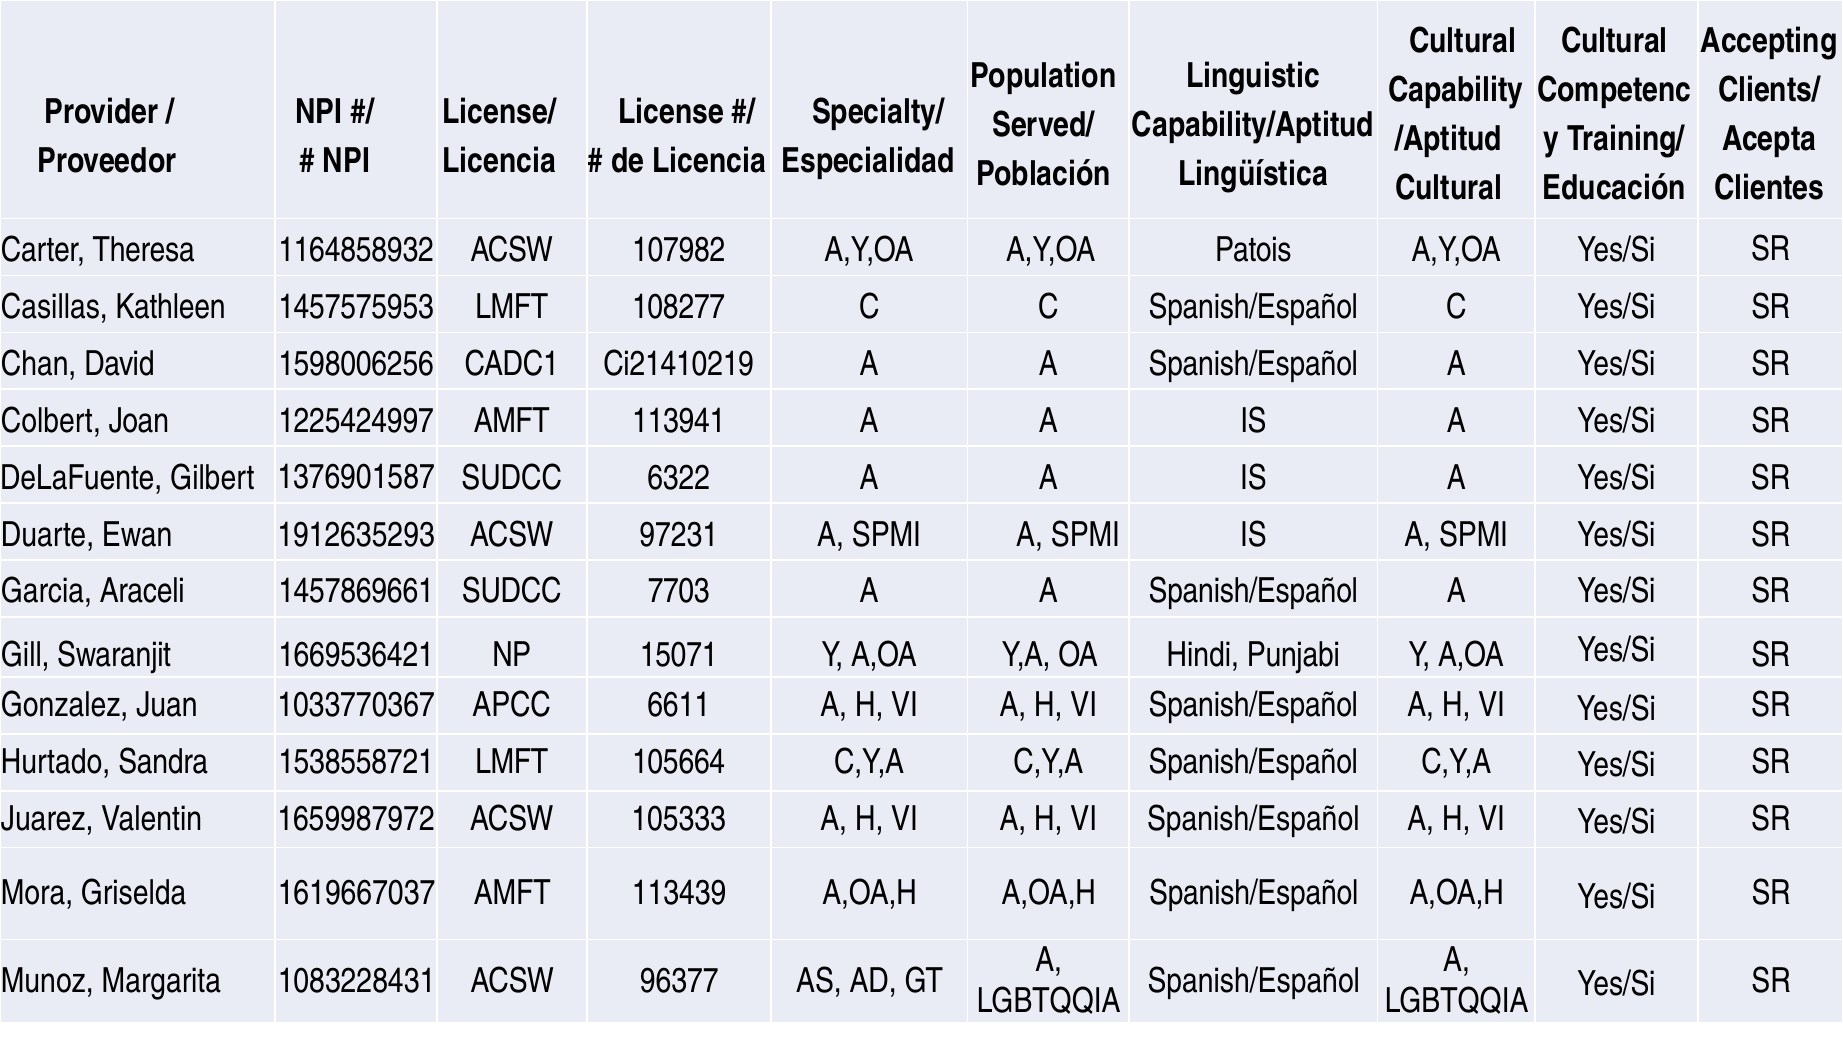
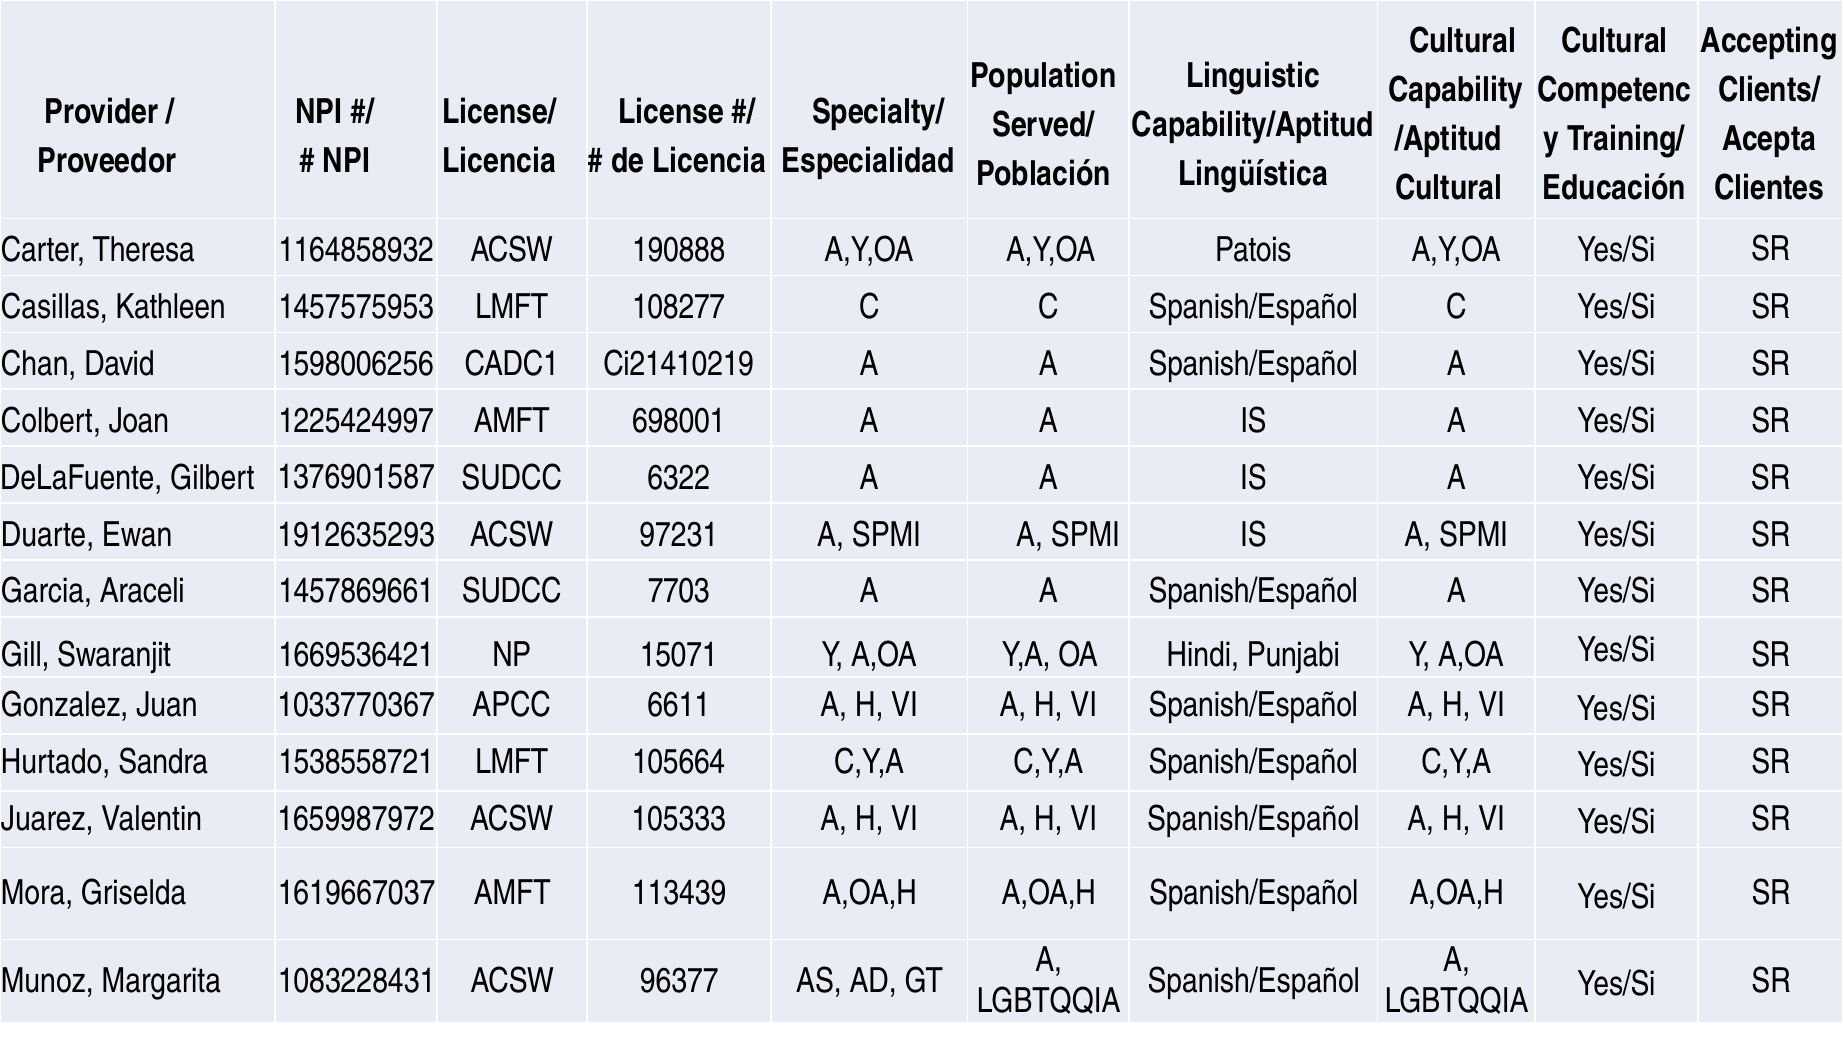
107982: 107982 -> 190888 (679, 250)
113941: 113941 -> 698001 (679, 421)
